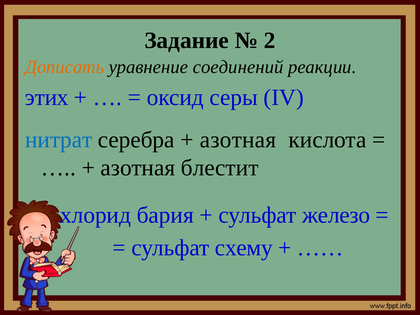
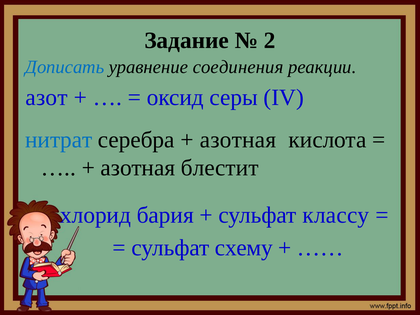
Дописать colour: orange -> blue (65, 67)
соединений: соединений -> соединения (238, 67)
этих: этих -> азот (47, 97)
железо: железо -> классу (336, 215)
